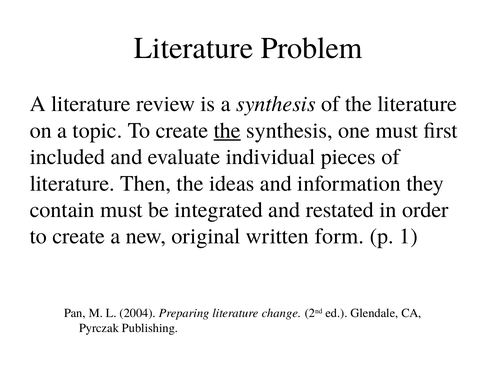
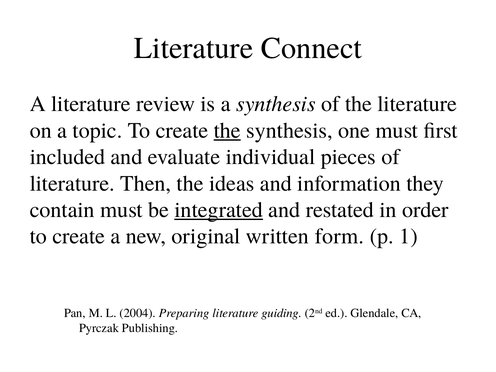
Problem: Problem -> Connect (311, 48)
integrated underline: none -> present (219, 210)
change: change -> guiding (282, 313)
